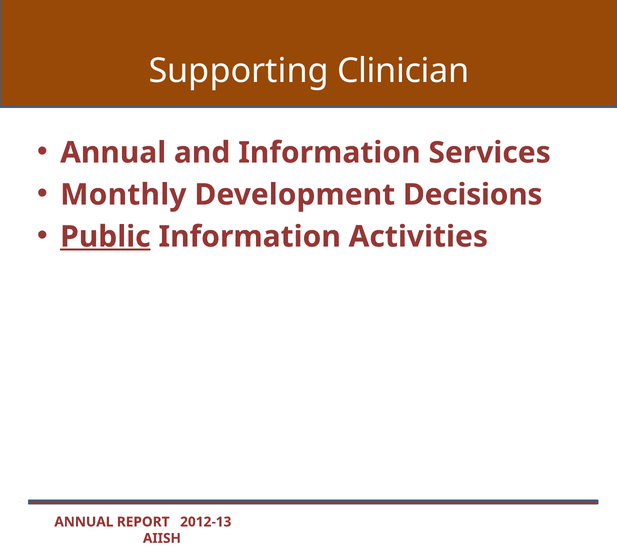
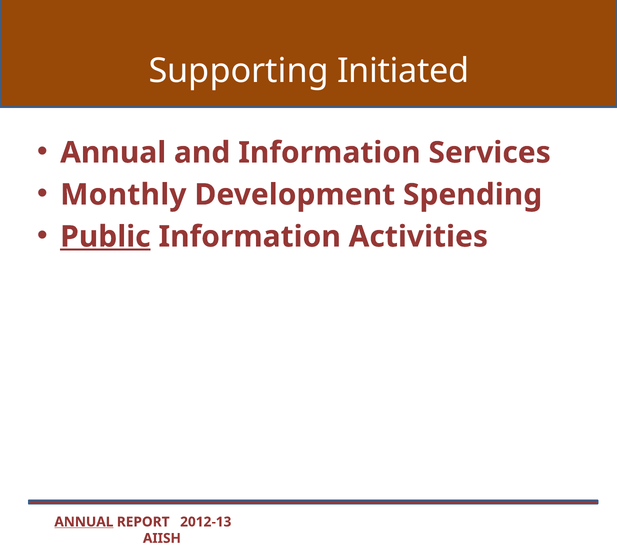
Clinician: Clinician -> Initiated (403, 71)
Decisions: Decisions -> Spending (473, 195)
ANNUAL underline: none -> present (84, 522)
